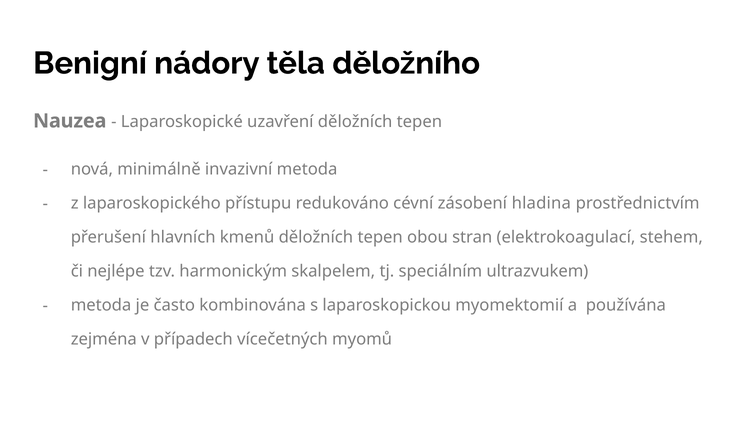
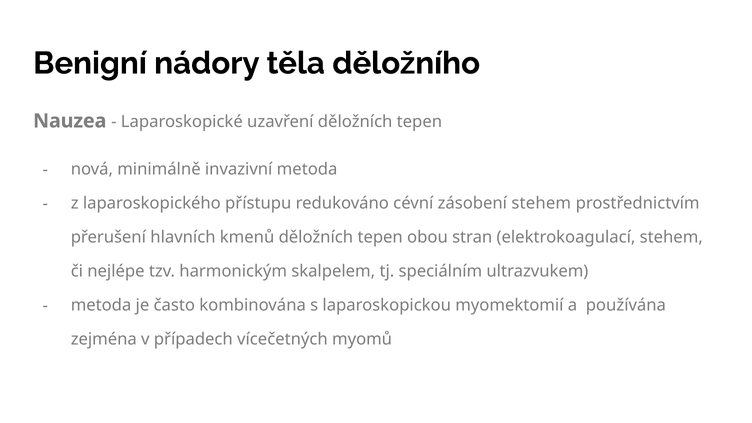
zásobení hladina: hladina -> stehem (541, 203)
